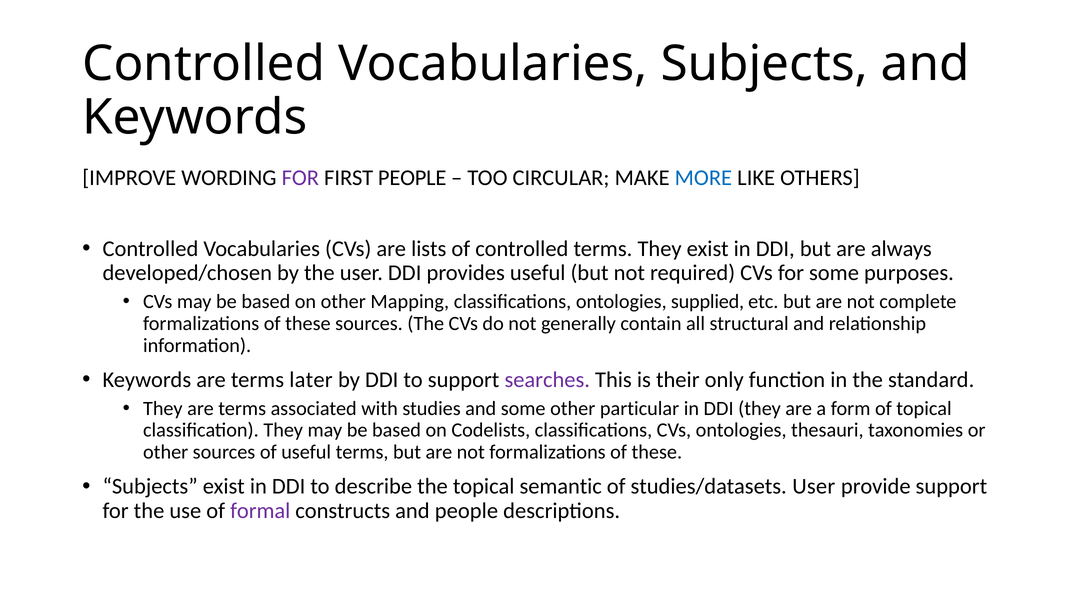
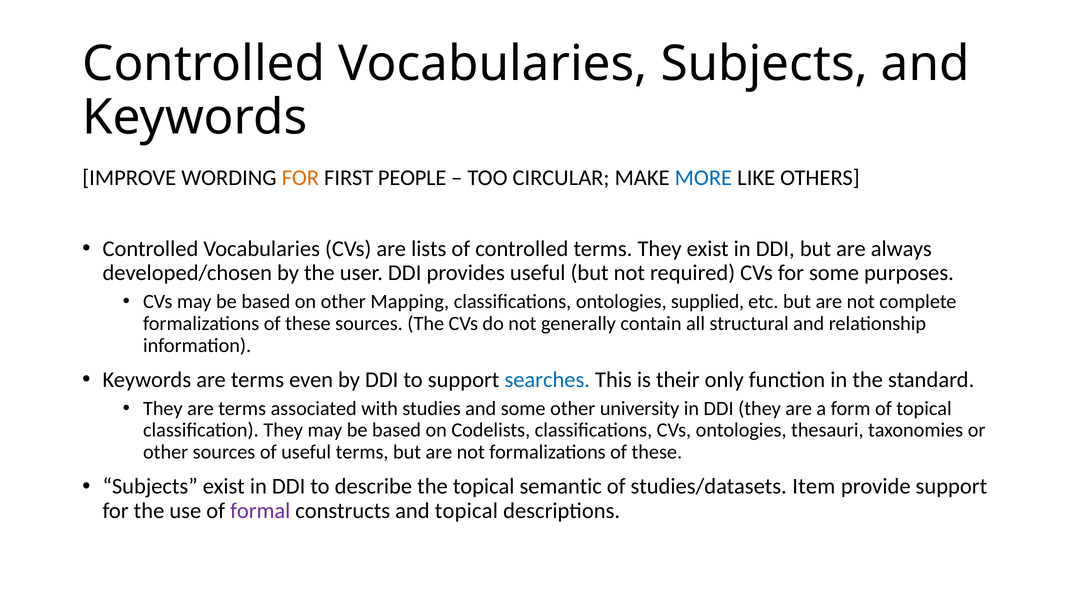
FOR colour: purple -> orange (300, 178)
later: later -> even (311, 380)
searches colour: purple -> blue (547, 380)
particular: particular -> university (640, 409)
studies/datasets User: User -> Item (814, 487)
and people: people -> topical (466, 511)
